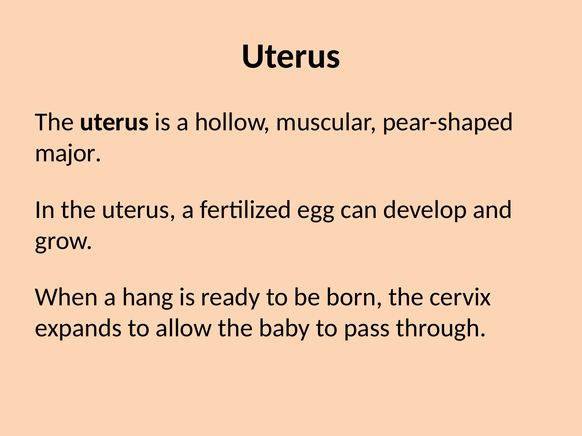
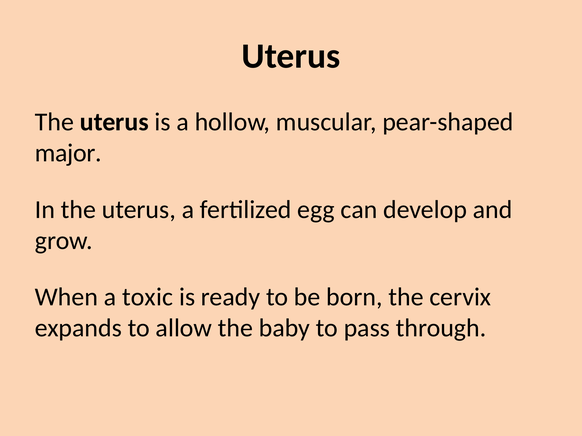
hang: hang -> toxic (148, 297)
